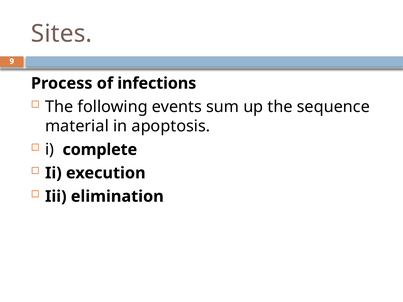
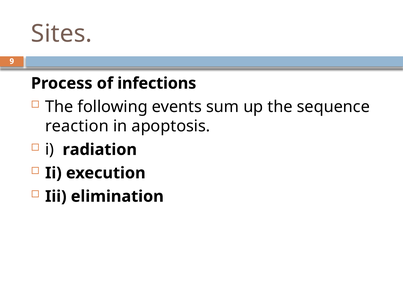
material: material -> reaction (77, 126)
complete: complete -> radiation (100, 150)
